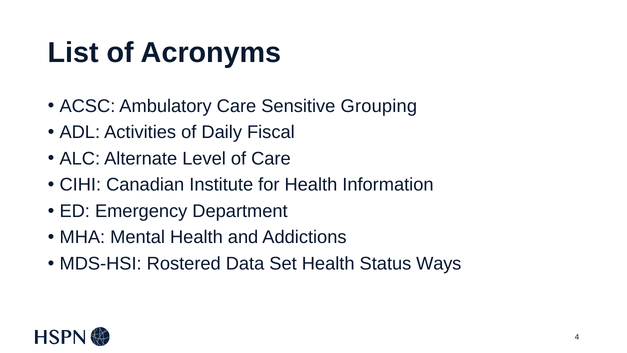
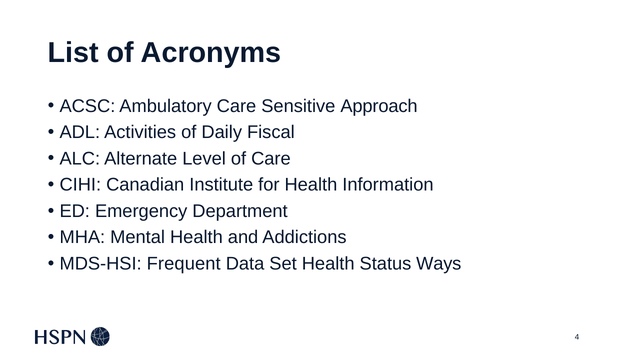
Grouping: Grouping -> Approach (379, 106)
Rostered: Rostered -> Frequent (184, 263)
